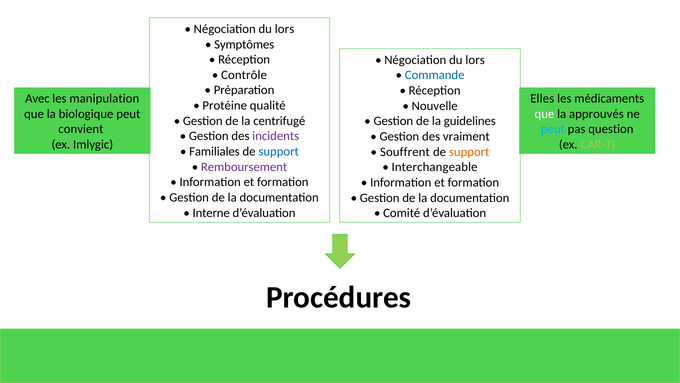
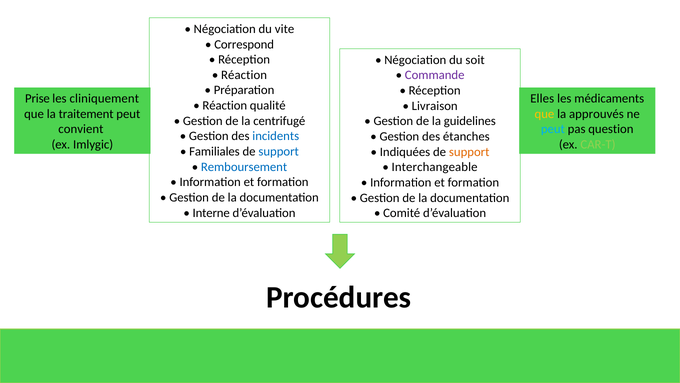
lors: lors -> vite (285, 29)
Symptômes: Symptômes -> Correspond (244, 44)
lors: lors -> soit (475, 60)
Contrôle: Contrôle -> Réaction (244, 75)
Commande colour: blue -> purple (435, 75)
Avec: Avec -> Prise (37, 98)
manipulation: manipulation -> cliniquement (104, 98)
Protéine: Protéine -> Réaction (225, 105)
Nouvelle: Nouvelle -> Livraison (435, 106)
biologique: biologique -> traitement (86, 114)
que colour: white -> yellow (544, 114)
incidents colour: purple -> blue (276, 136)
vraiment: vraiment -> étanches (466, 136)
Souffrent: Souffrent -> Indiquées (405, 152)
Remboursement colour: purple -> blue (244, 167)
